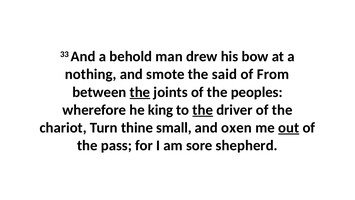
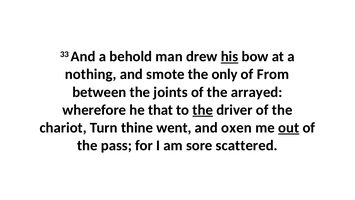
his underline: none -> present (230, 56)
said: said -> only (225, 74)
the underline: present -> none (140, 92)
peoples: peoples -> arrayed (257, 92)
king: king -> that (161, 110)
small: small -> went (174, 127)
shepherd: shepherd -> scattered (247, 145)
